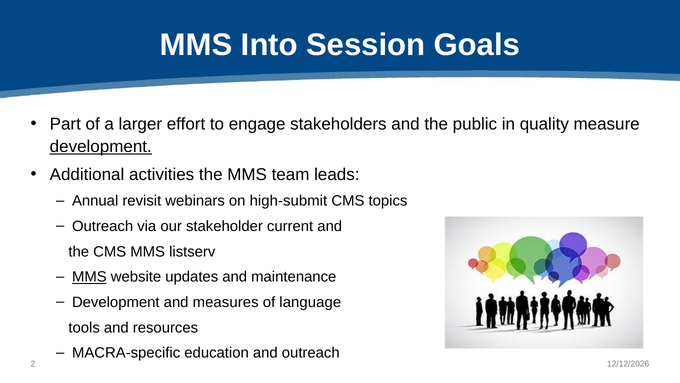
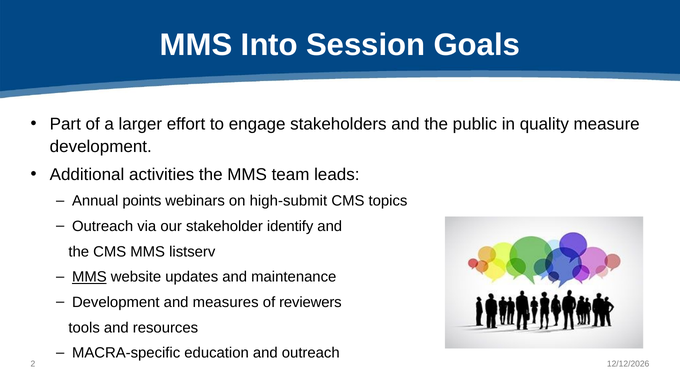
development underline: present -> none (101, 146)
revisit: revisit -> points (142, 201)
current: current -> identify (290, 226)
language: language -> reviewers (310, 302)
